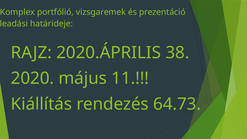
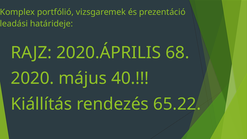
38: 38 -> 68 (177, 53)
11: 11 -> 40 (130, 78)
64.73: 64.73 -> 65.22 (177, 104)
